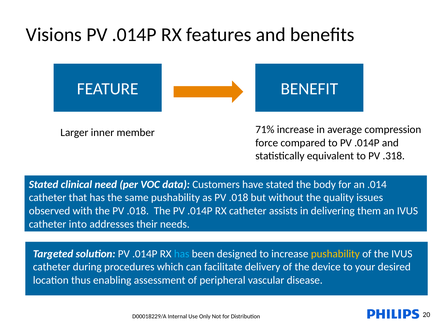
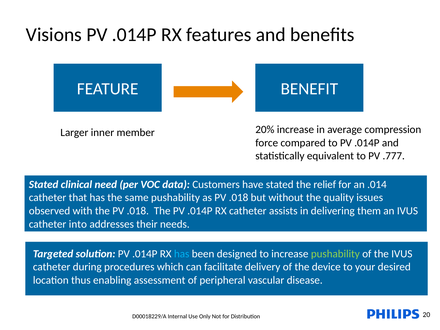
71%: 71% -> 20% (265, 130)
.318: .318 -> .777 (394, 156)
body: body -> relief (325, 184)
pushability colour: yellow -> light green (335, 254)
